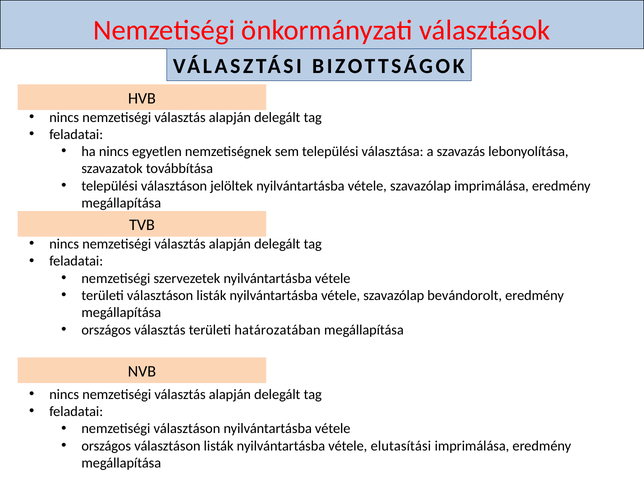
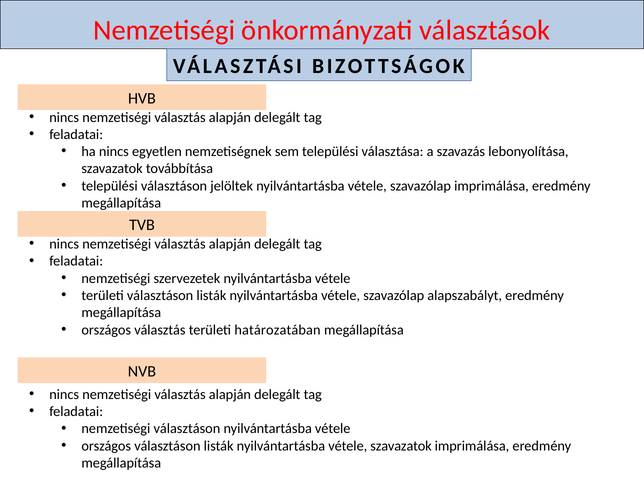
bevándorolt: bevándorolt -> alapszabályt (465, 296)
vétele elutasítási: elutasítási -> szavazatok (401, 446)
